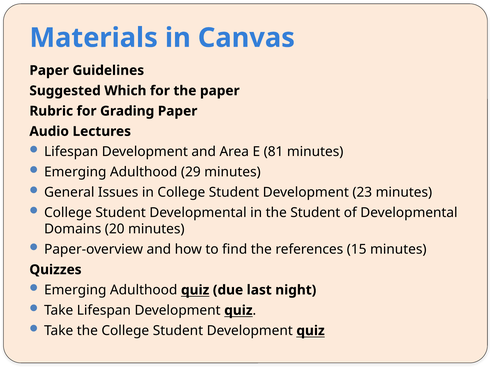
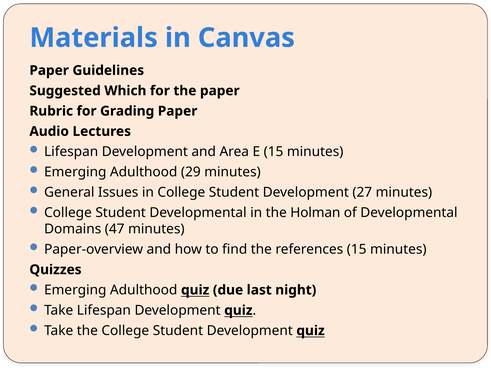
E 81: 81 -> 15 (274, 152)
23: 23 -> 27 (362, 192)
the Student: Student -> Holman (315, 213)
20: 20 -> 47 (115, 229)
